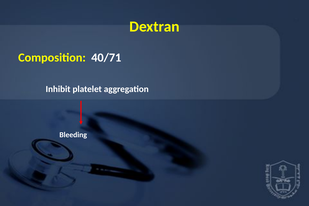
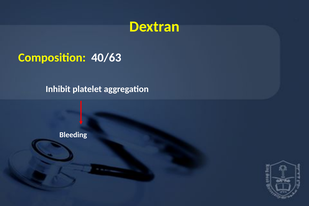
40/71: 40/71 -> 40/63 (106, 58)
